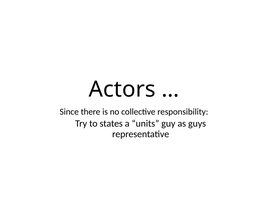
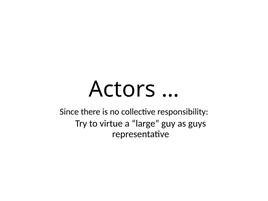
states: states -> virtue (111, 124)
units: units -> large (145, 124)
